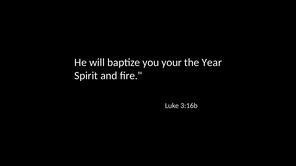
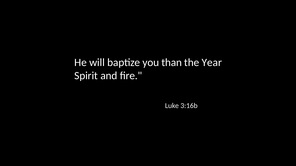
your: your -> than (172, 63)
